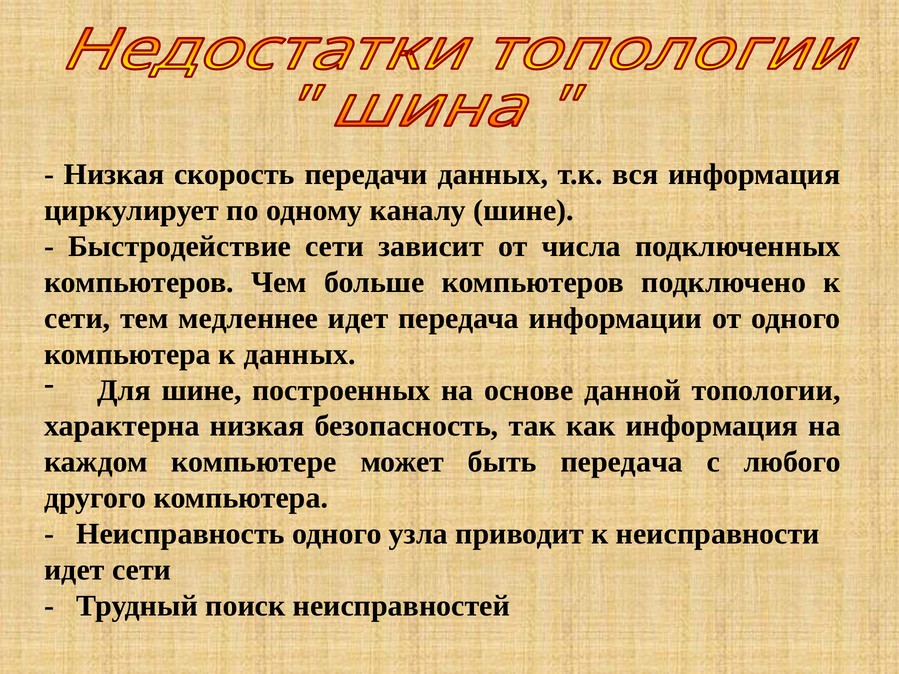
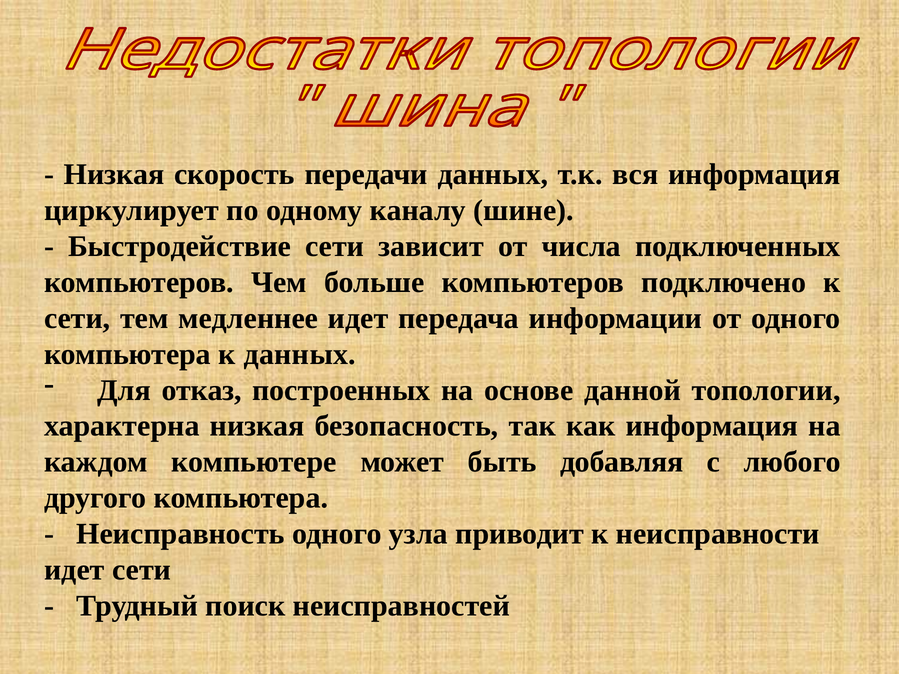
Для шине: шине -> отказ (202, 390)
быть передача: передача -> добавляя (622, 462)
